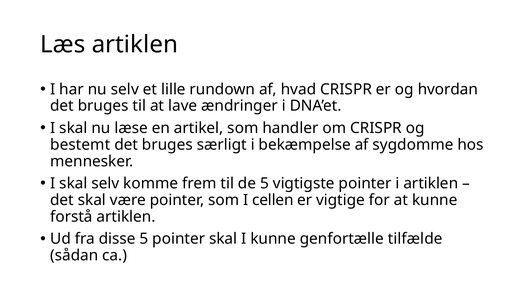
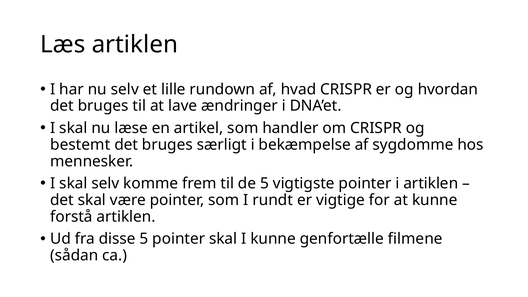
cellen: cellen -> rundt (273, 200)
tilfælde: tilfælde -> filmene (415, 239)
